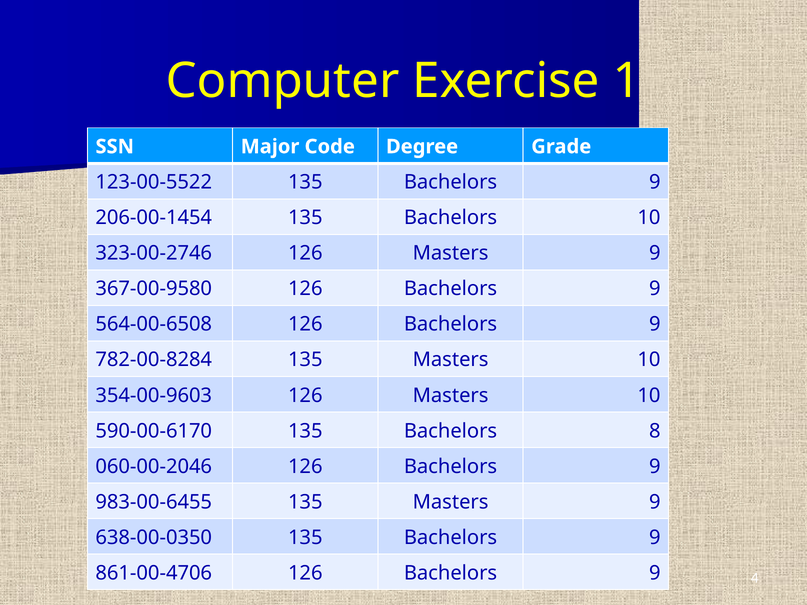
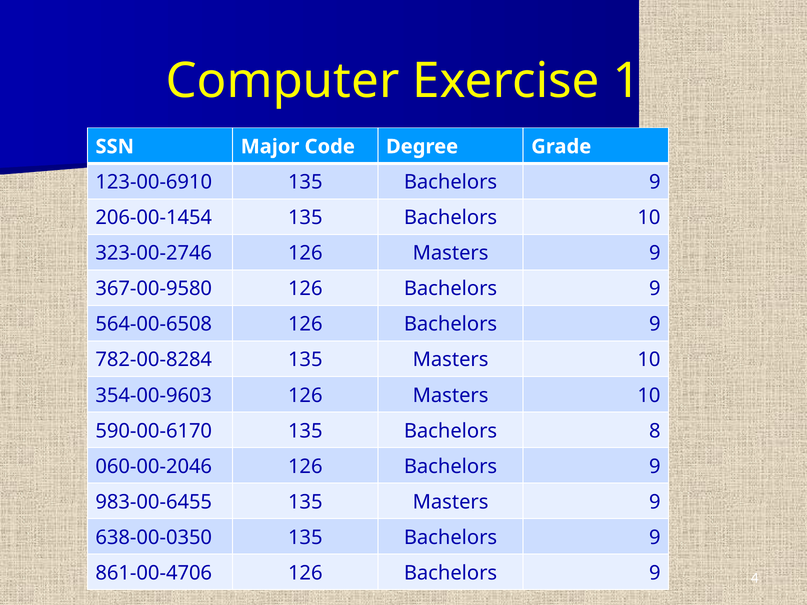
123-00-5522: 123-00-5522 -> 123-00-6910 (154, 182)
